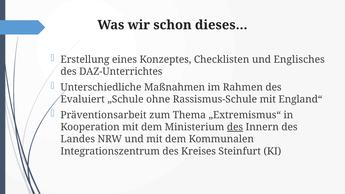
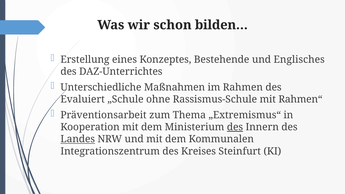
dieses…: dieses… -> bilden… (221, 25)
Checklisten: Checklisten -> Bestehende (222, 60)
England“: England“ -> Rahmen“ (300, 99)
Landes underline: none -> present (78, 139)
